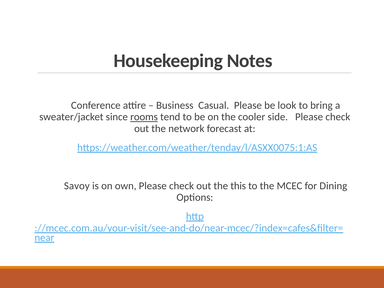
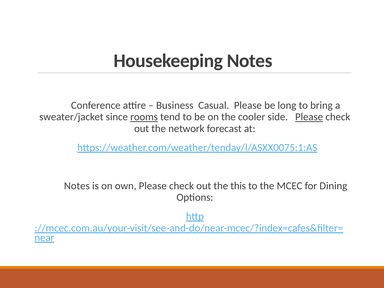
look: look -> long (287, 105)
Please underline: none -> present (309, 117)
Savoy: Savoy -> Notes (77, 186)
